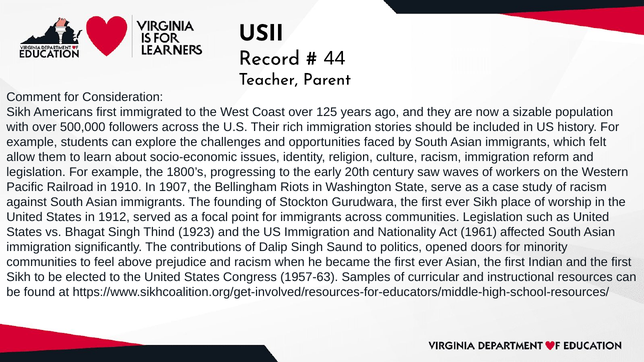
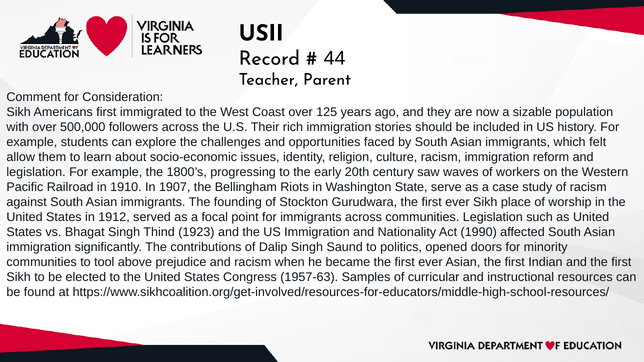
1961: 1961 -> 1990 (479, 232)
feel: feel -> tool (104, 262)
